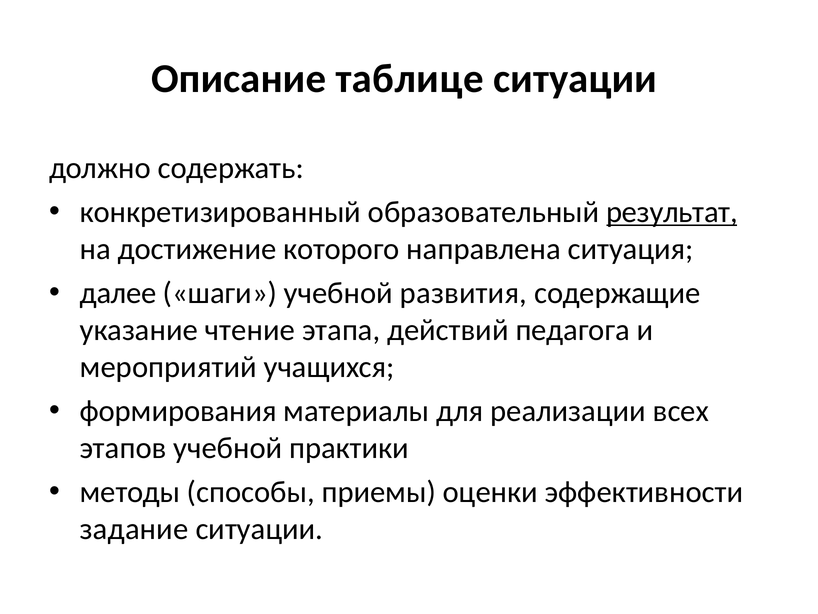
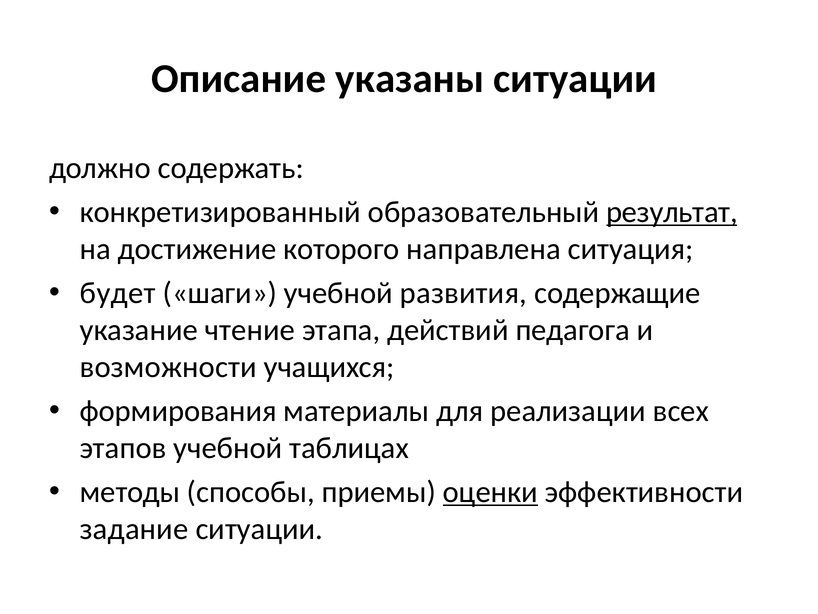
таблице: таблице -> указаны (410, 79)
далее: далее -> будет (118, 293)
мероприятий: мероприятий -> возможности (168, 367)
практики: практики -> таблицах (349, 448)
оценки underline: none -> present (490, 492)
